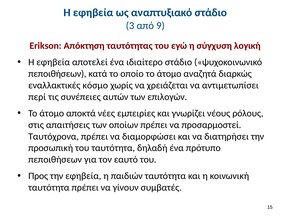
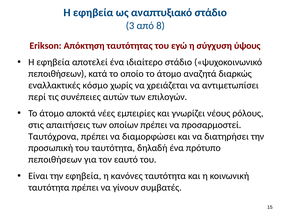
9: 9 -> 8 (161, 26)
λογική: λογική -> ύψους (247, 46)
Προς: Προς -> Είναι (38, 176)
παιδιών: παιδιών -> κανόνες (127, 176)
